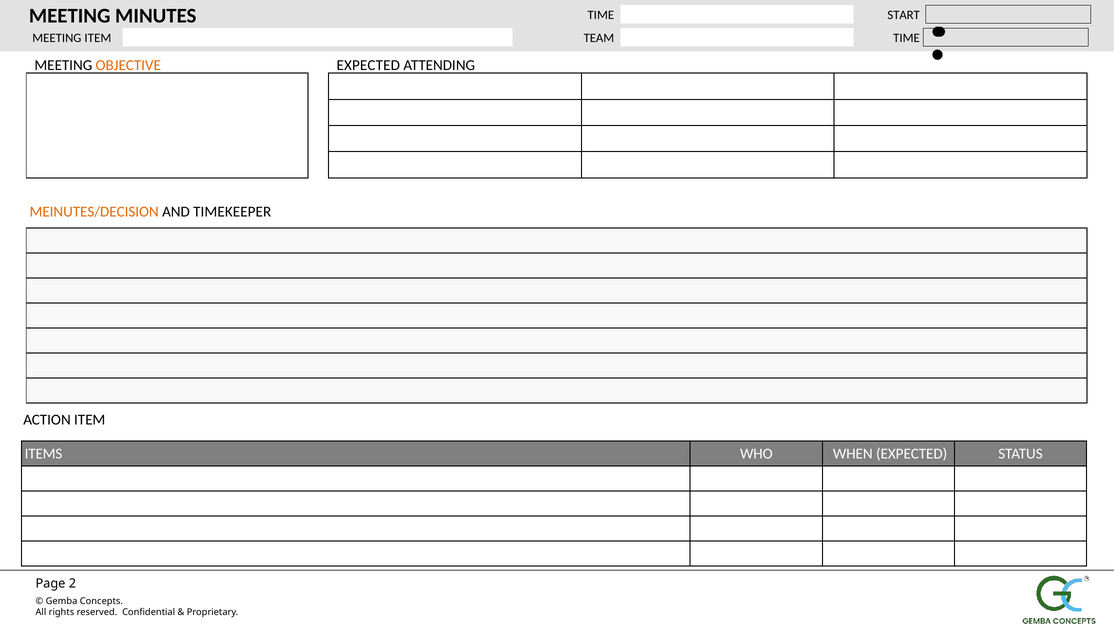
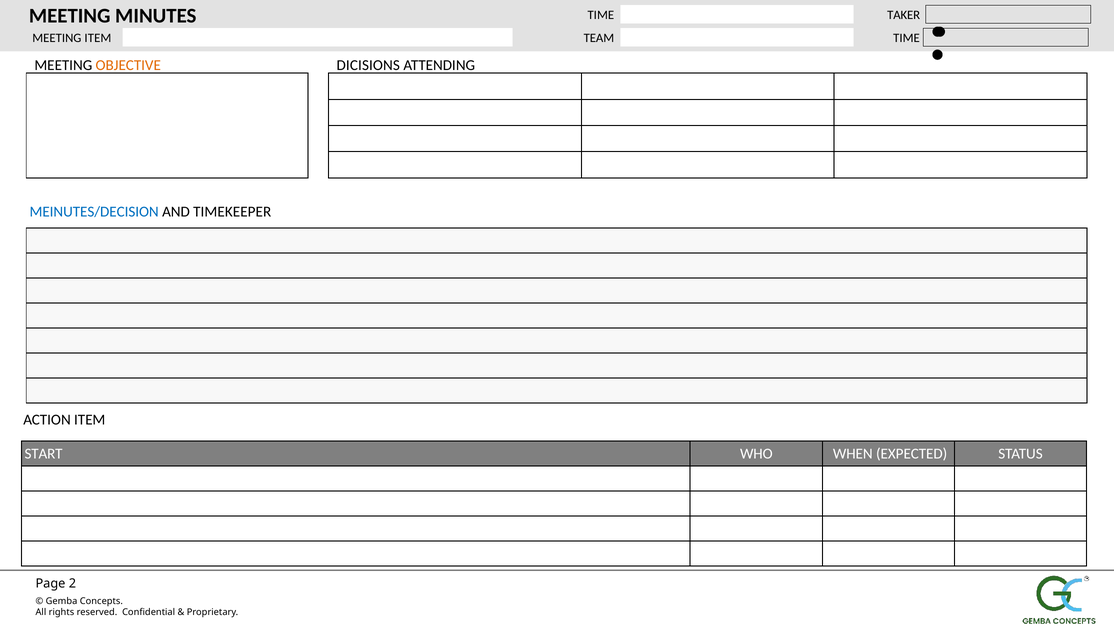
START: START -> TAKER (904, 15)
EXPECTED: EXPECTED -> DICISIONS (368, 65)
MEINUTES/DECISION colour: orange -> blue (94, 212)
ITEMS: ITEMS -> START (44, 453)
